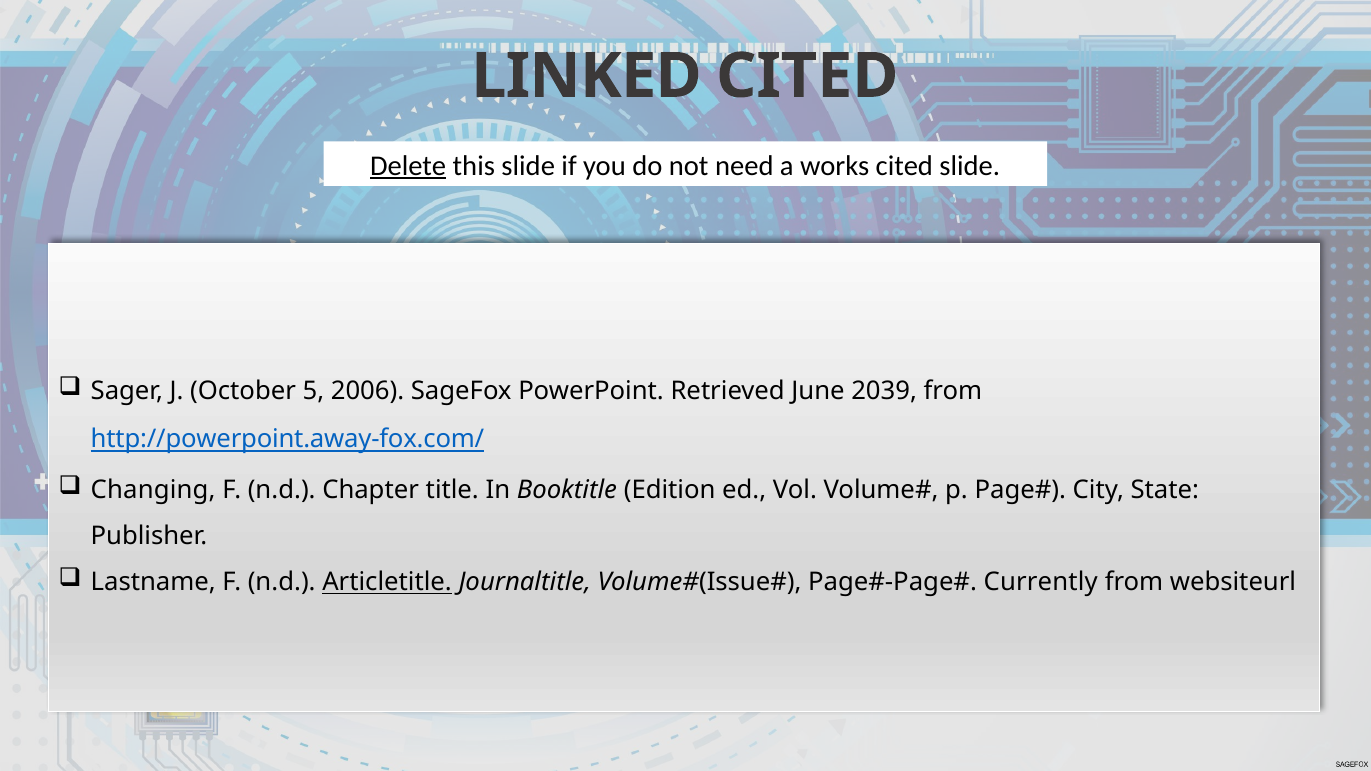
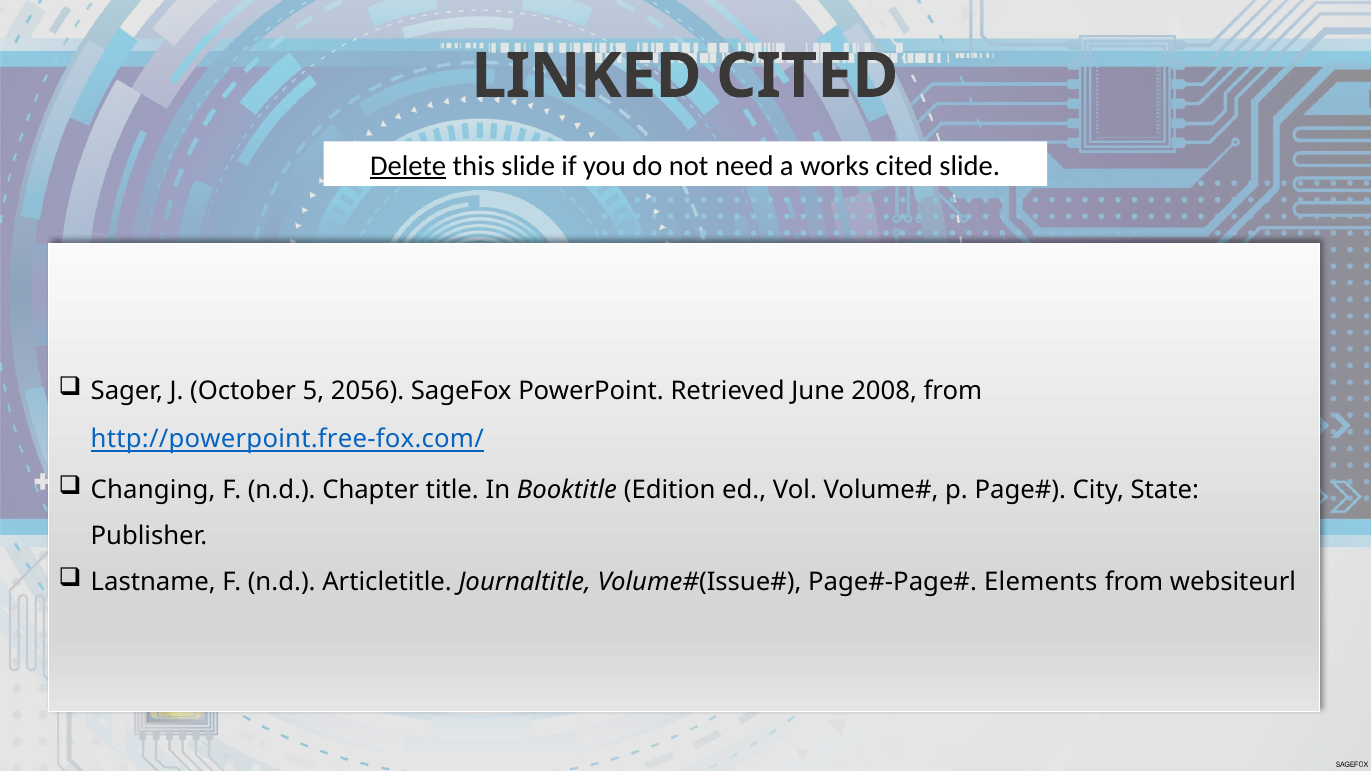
2006: 2006 -> 2056 (367, 391)
2039: 2039 -> 2008 (884, 391)
http://powerpoint.away-fox.com/: http://powerpoint.away-fox.com/ -> http://powerpoint.free-fox.com/ (287, 440)
Articletitle underline: present -> none (387, 583)
Currently: Currently -> Elements (1041, 583)
